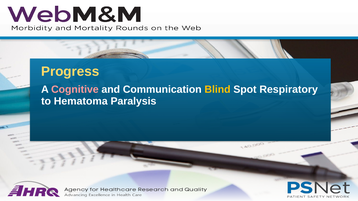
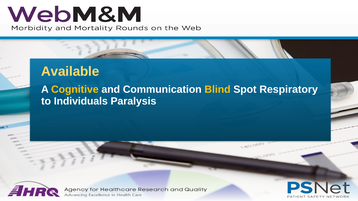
Progress: Progress -> Available (70, 72)
Cognitive colour: pink -> yellow (75, 90)
Hematoma: Hematoma -> Individuals (81, 101)
